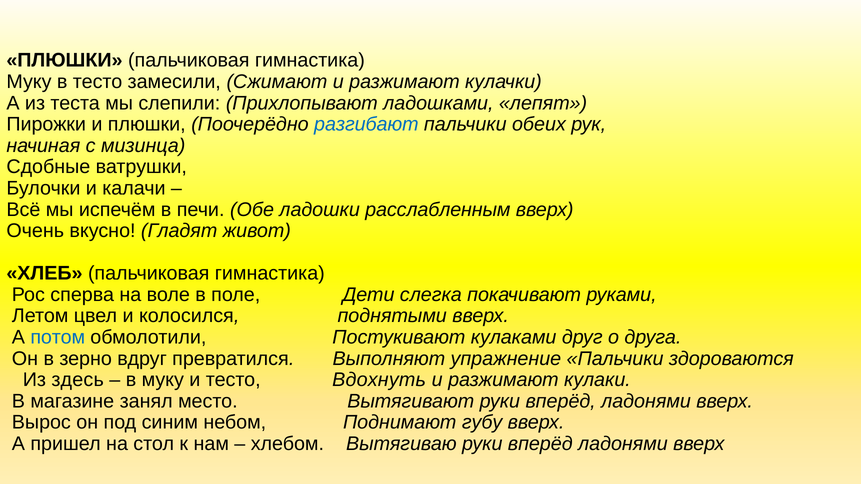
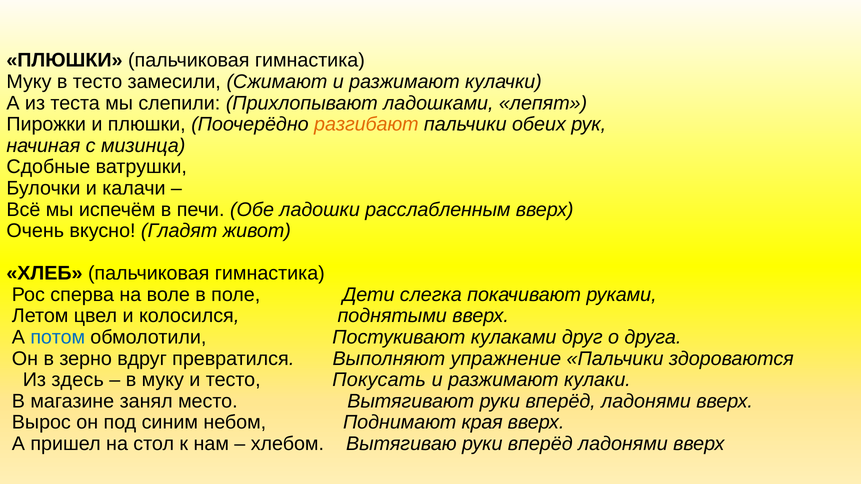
разгибают colour: blue -> orange (366, 124)
Вдохнуть: Вдохнуть -> Покусать (379, 380)
губу: губу -> края (482, 423)
